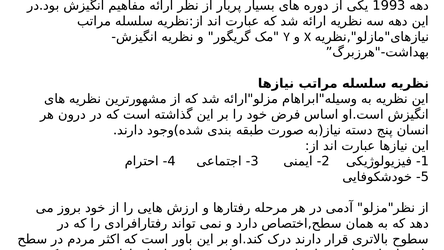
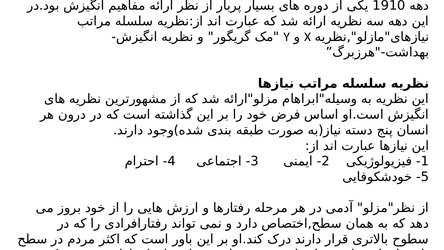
1993: 1993 -> 1910 (389, 6)
